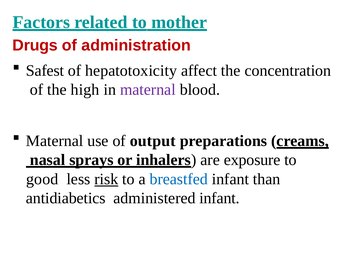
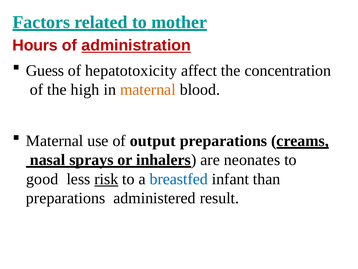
Drugs: Drugs -> Hours (35, 45)
administration underline: none -> present (136, 45)
Safest: Safest -> Guess (45, 70)
maternal colour: purple -> orange (148, 90)
exposure: exposure -> neonates (252, 160)
antidiabetics: antidiabetics -> preparations (66, 198)
administered infant: infant -> result (219, 198)
